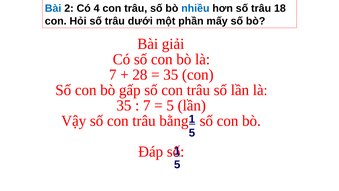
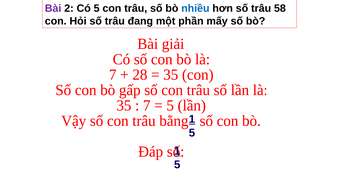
Bài colour: blue -> purple (53, 8)
Có 4: 4 -> 5 (97, 8)
18: 18 -> 58 (280, 8)
dưới: dưới -> đang (140, 21)
